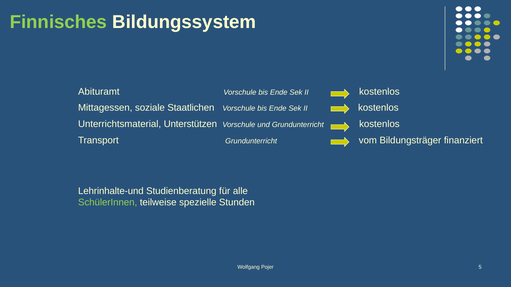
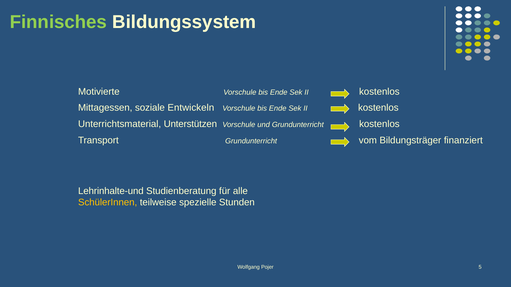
Abituramt: Abituramt -> Motivierte (99, 92)
Staatlichen: Staatlichen -> Entwickeln (191, 108)
SchülerInnen colour: light green -> yellow (108, 203)
